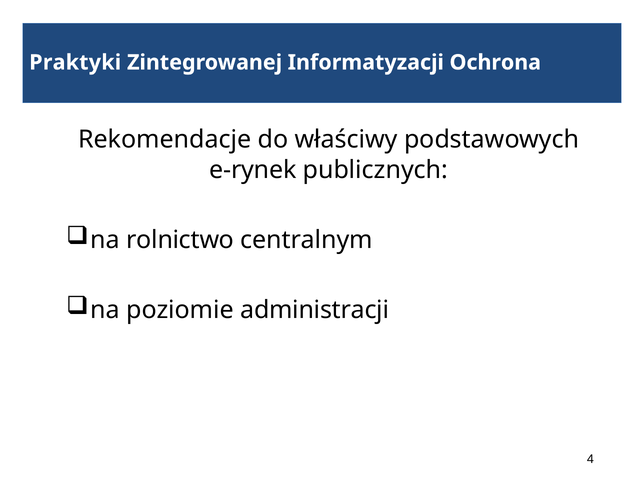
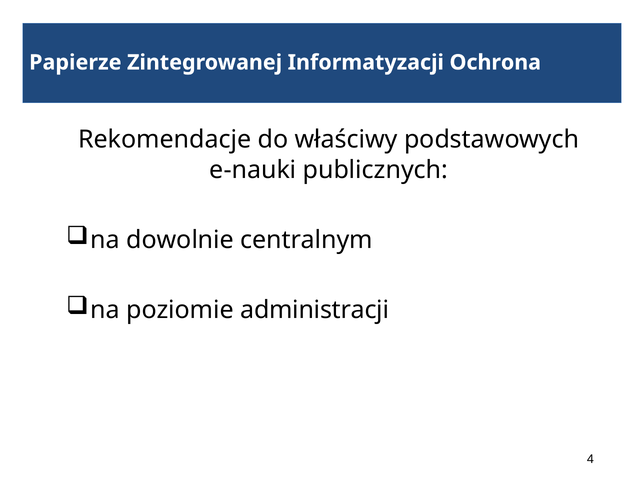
Praktyki: Praktyki -> Papierze (75, 62)
e-rynek: e-rynek -> e-nauki (253, 170)
rolnictwo: rolnictwo -> dowolnie (180, 240)
